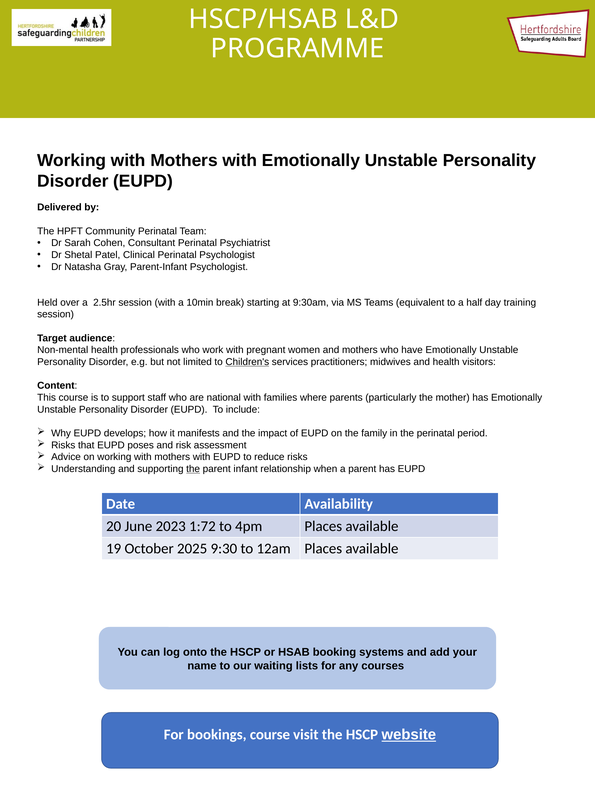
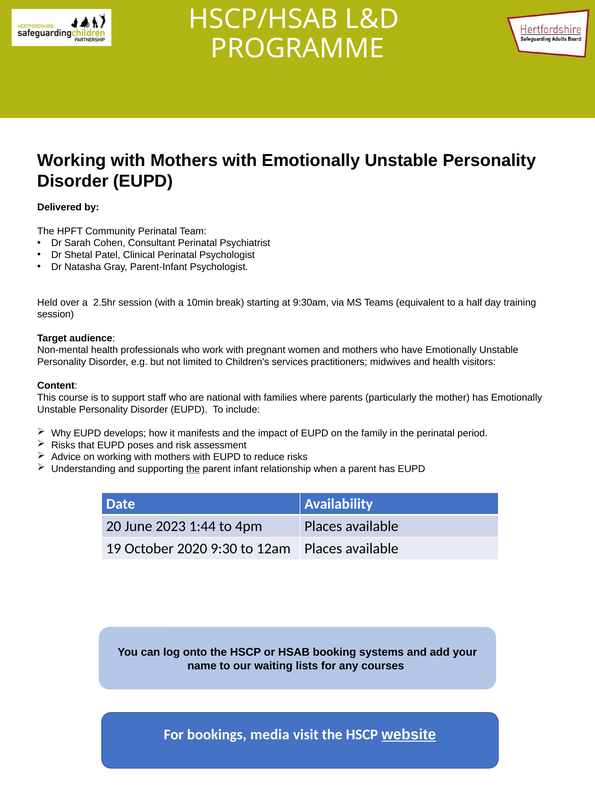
Children's underline: present -> none (247, 362)
1:72: 1:72 -> 1:44 (202, 527)
2025: 2025 -> 2020 (192, 549)
bookings course: course -> media (270, 735)
